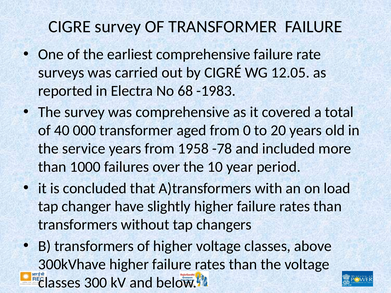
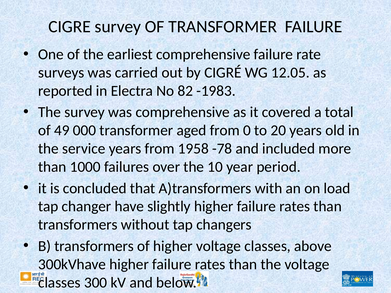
68: 68 -> 82 (185, 91)
40: 40 -> 49 (62, 131)
